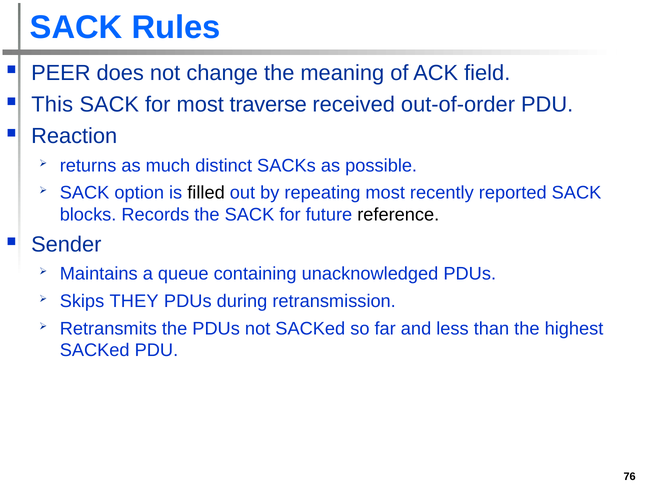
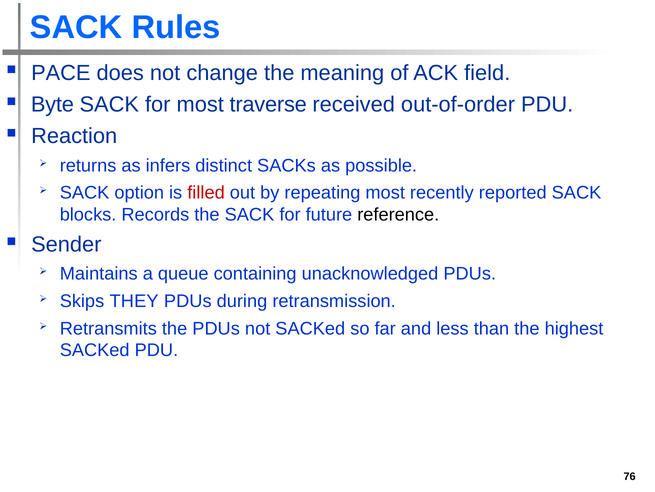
PEER: PEER -> PACE (61, 73)
This: This -> Byte (52, 104)
much: much -> infers (168, 165)
filled colour: black -> red (206, 193)
